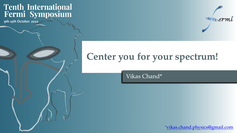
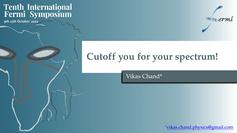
Center: Center -> Cutoff (101, 57)
